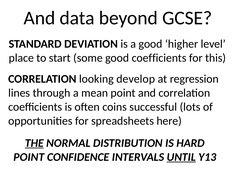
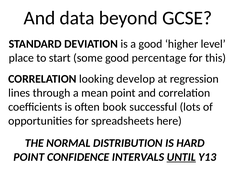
good coefficients: coefficients -> percentage (159, 58)
coins: coins -> book (115, 107)
THE underline: present -> none (34, 143)
